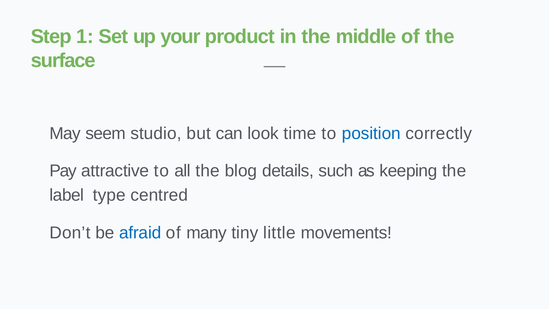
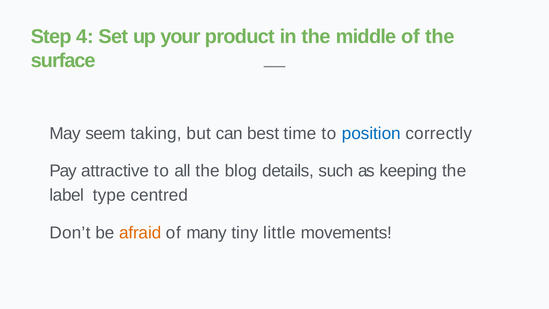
1: 1 -> 4 (85, 37)
studio: studio -> taking (156, 133)
look: look -> best (263, 133)
afraid colour: blue -> orange (140, 233)
